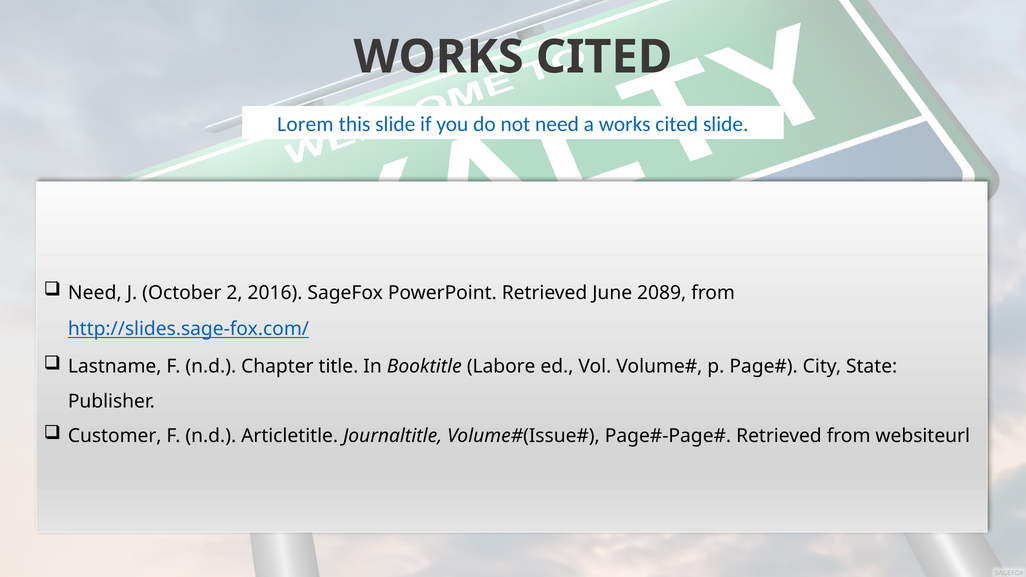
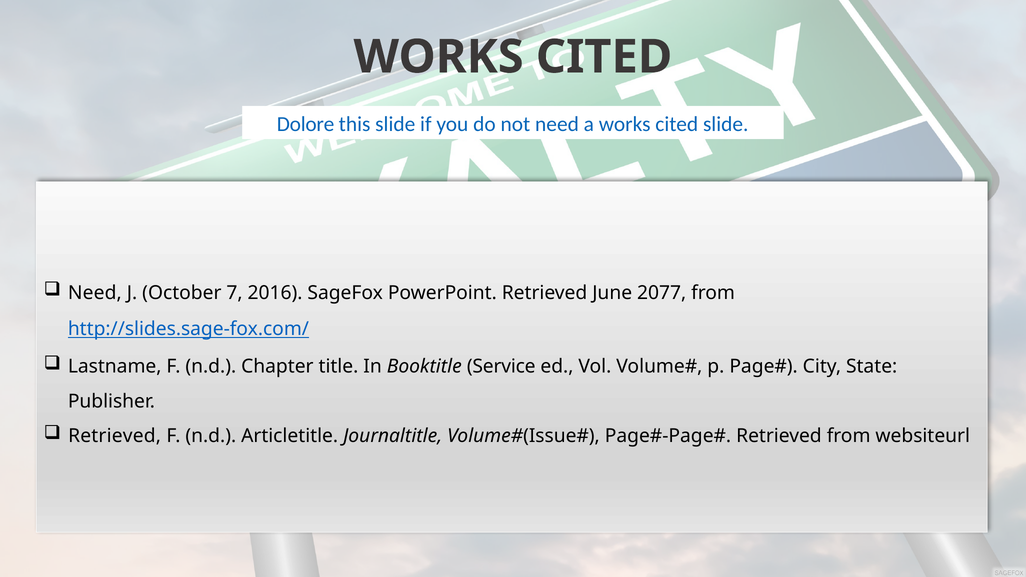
Lorem: Lorem -> Dolore (306, 124)
2: 2 -> 7 (235, 293)
2089: 2089 -> 2077 (662, 293)
Labore: Labore -> Service (501, 367)
Customer: Customer -> Retrieved (115, 436)
